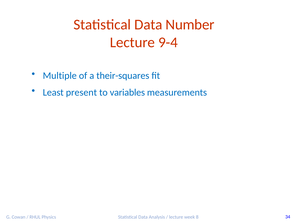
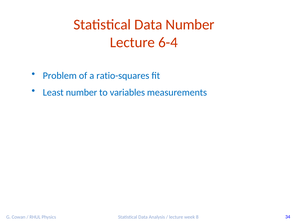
9-4: 9-4 -> 6-4 (168, 42)
Multiple: Multiple -> Problem (60, 75)
their-squares: their-squares -> ratio-squares (123, 75)
Least present: present -> number (81, 92)
